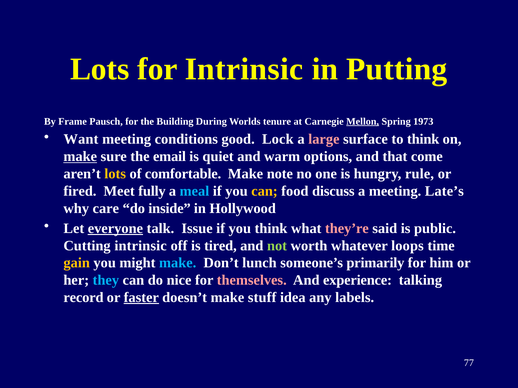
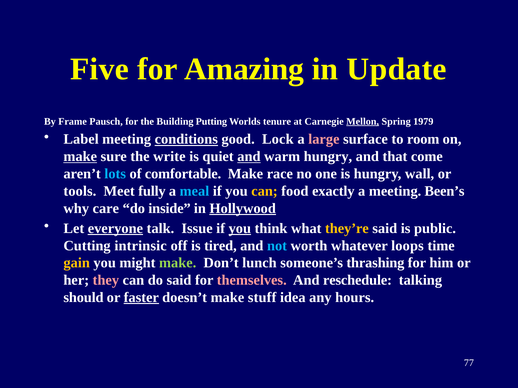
Lots: Lots -> Five (99, 69)
for Intrinsic: Intrinsic -> Amazing (244, 69)
Putting: Putting -> Update (397, 69)
During: During -> Putting (211, 122)
1973: 1973 -> 1979 (423, 122)
Want: Want -> Label (81, 139)
conditions underline: none -> present (186, 139)
to think: think -> room (423, 139)
email: email -> write (169, 157)
and underline: none -> present (249, 157)
warm options: options -> hungry (328, 157)
lots colour: yellow -> light blue (115, 174)
note: note -> race (280, 174)
rule: rule -> wall (420, 174)
fired: fired -> tools (80, 191)
discuss: discuss -> exactly (333, 191)
Late’s: Late’s -> Been’s (444, 191)
Hollywood underline: none -> present (243, 209)
you underline: none -> present (240, 229)
they’re colour: pink -> yellow (347, 229)
not colour: light green -> light blue (277, 246)
make colour: light blue -> light green (178, 263)
primarily: primarily -> thrashing (375, 263)
they colour: light blue -> pink (106, 280)
do nice: nice -> said (179, 280)
experience: experience -> reschedule (357, 280)
record: record -> should (84, 298)
labels: labels -> hours (355, 298)
